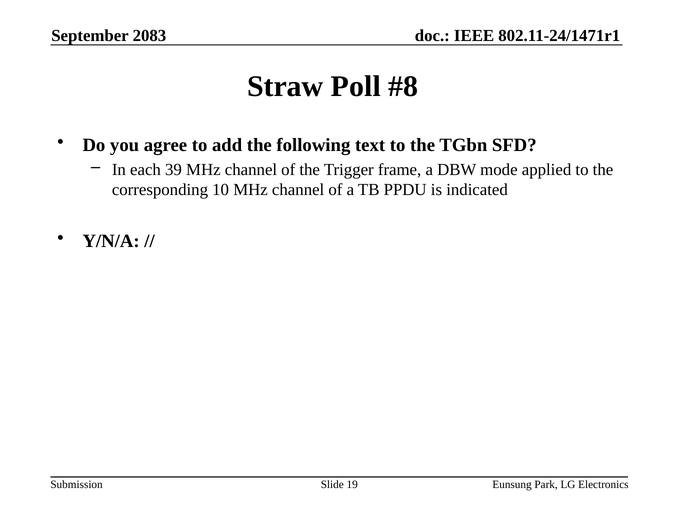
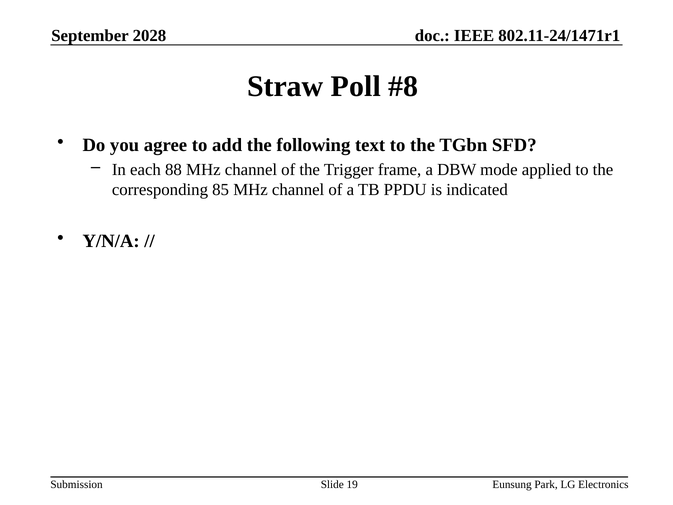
2083: 2083 -> 2028 (149, 36)
39: 39 -> 88 (173, 169)
10: 10 -> 85 (221, 190)
